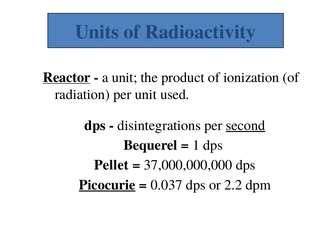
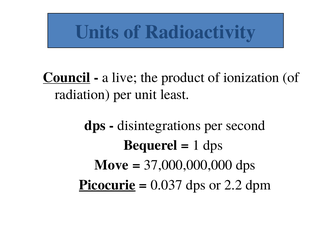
Reactor: Reactor -> Council (67, 77)
a unit: unit -> live (124, 77)
used: used -> least (175, 94)
second underline: present -> none (246, 125)
Pellet: Pellet -> Move (111, 165)
